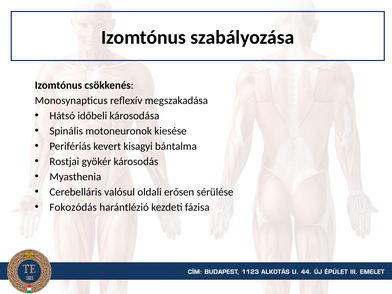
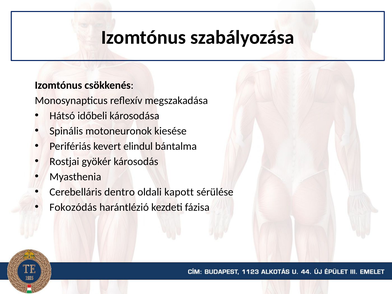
kisagyi: kisagyi -> elindul (138, 146)
valósul: valósul -> dentro (120, 192)
erősen: erősen -> kapott (179, 192)
